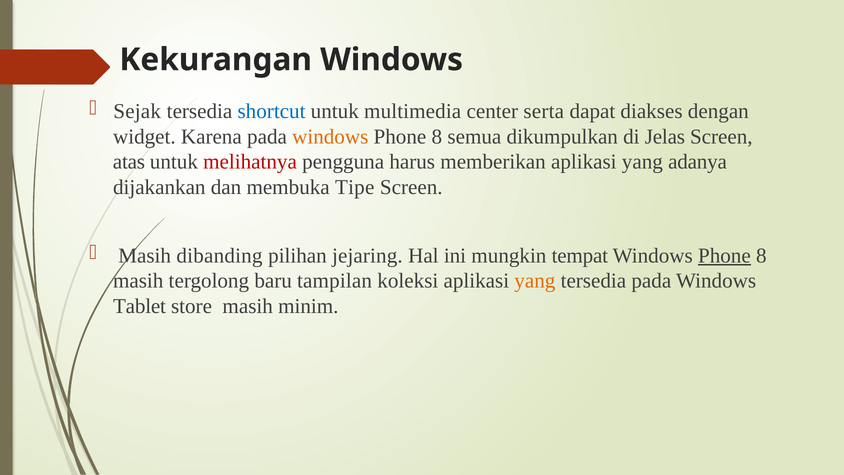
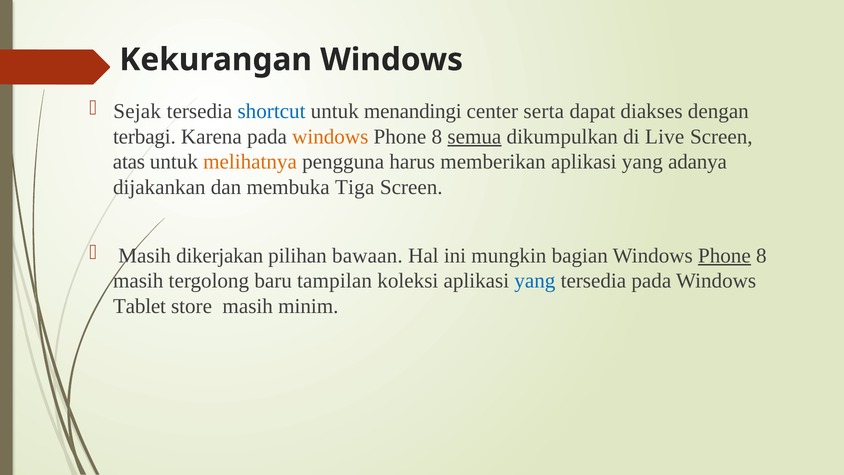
multimedia: multimedia -> menandingi (413, 111)
widget: widget -> terbagi (144, 137)
semua underline: none -> present (474, 137)
Jelas: Jelas -> Live (665, 137)
melihatnya colour: red -> orange (250, 162)
Tipe: Tipe -> Tiga (355, 187)
dibanding: dibanding -> dikerjakan (220, 255)
jejaring: jejaring -> bawaan (367, 255)
tempat: tempat -> bagian (580, 255)
yang colour: orange -> blue (535, 281)
